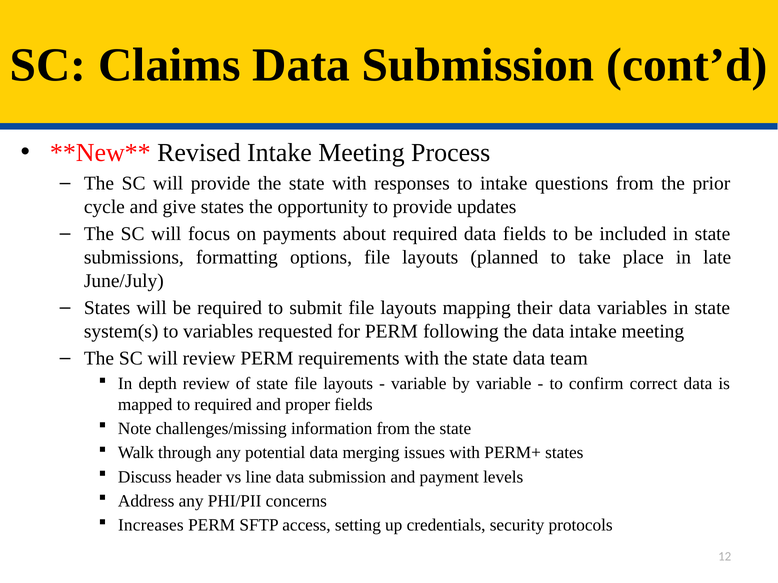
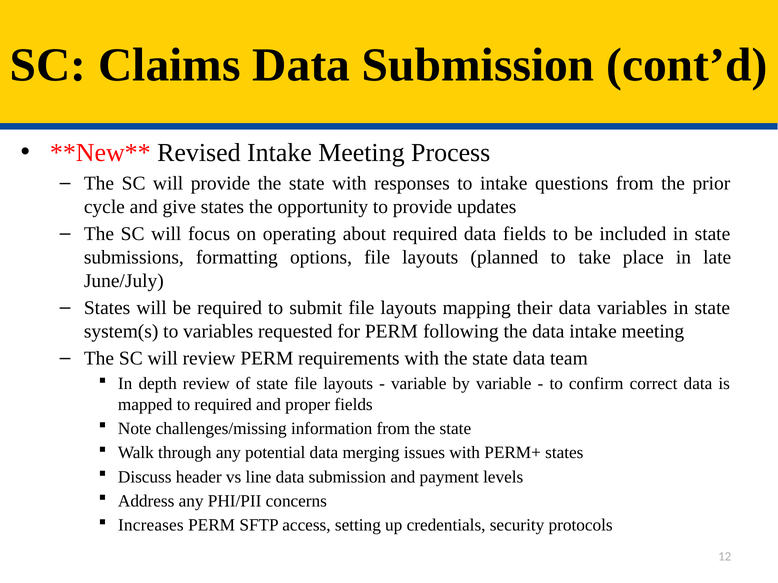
payments: payments -> operating (300, 234)
